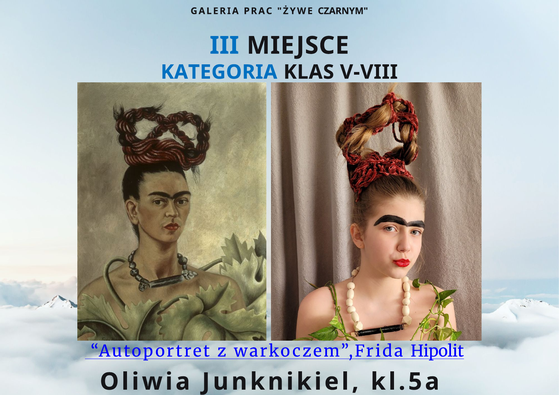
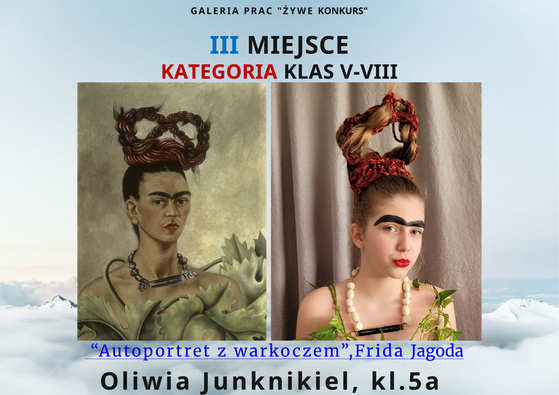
CZARNYM: CZARNYM -> KONKURS (343, 11)
KATEGORIA colour: blue -> red (219, 72)
Hipolit: Hipolit -> Jagoda (437, 351)
